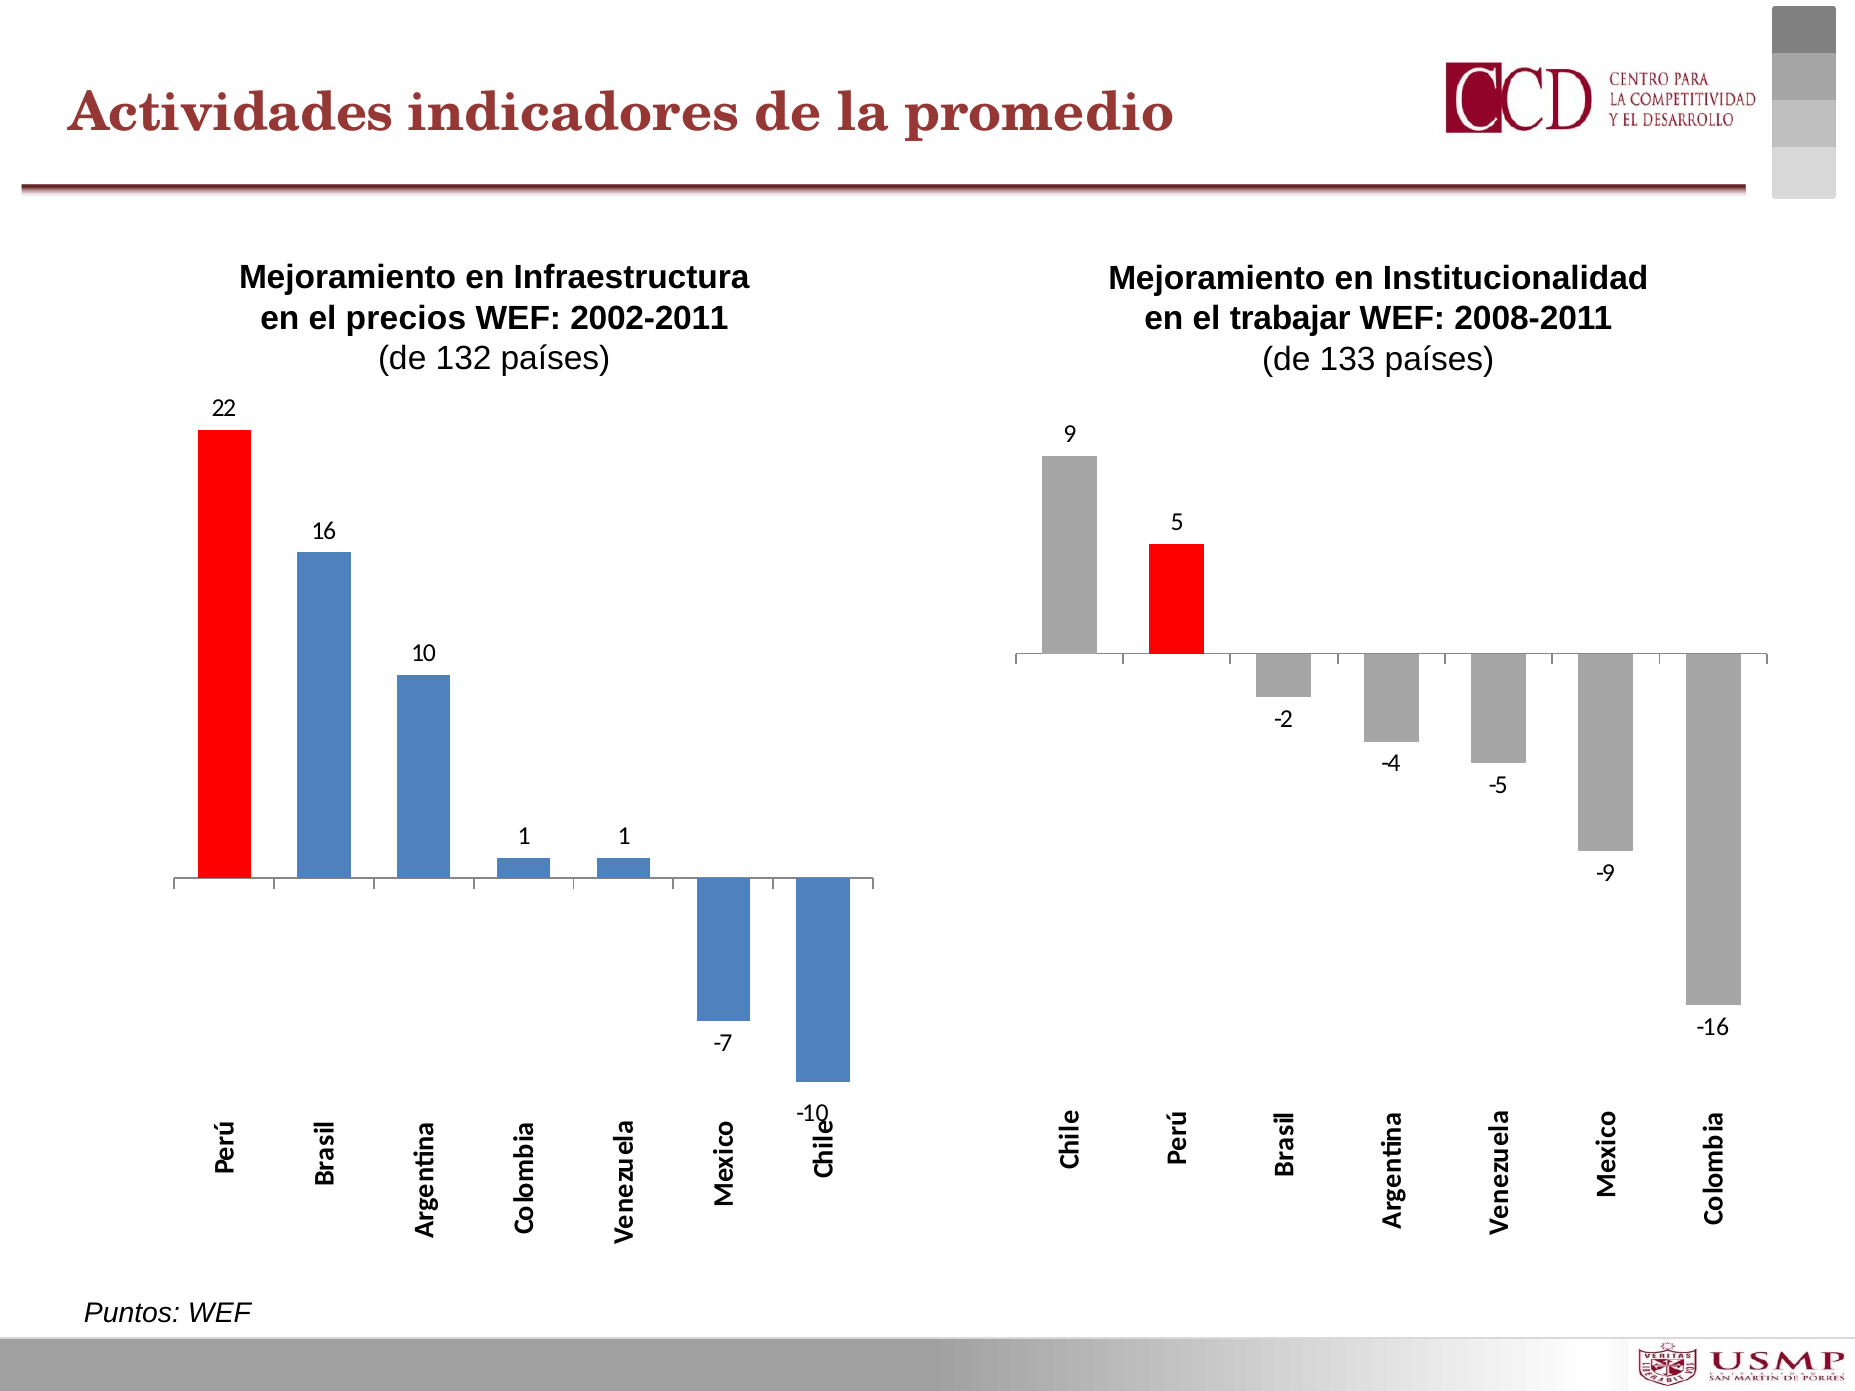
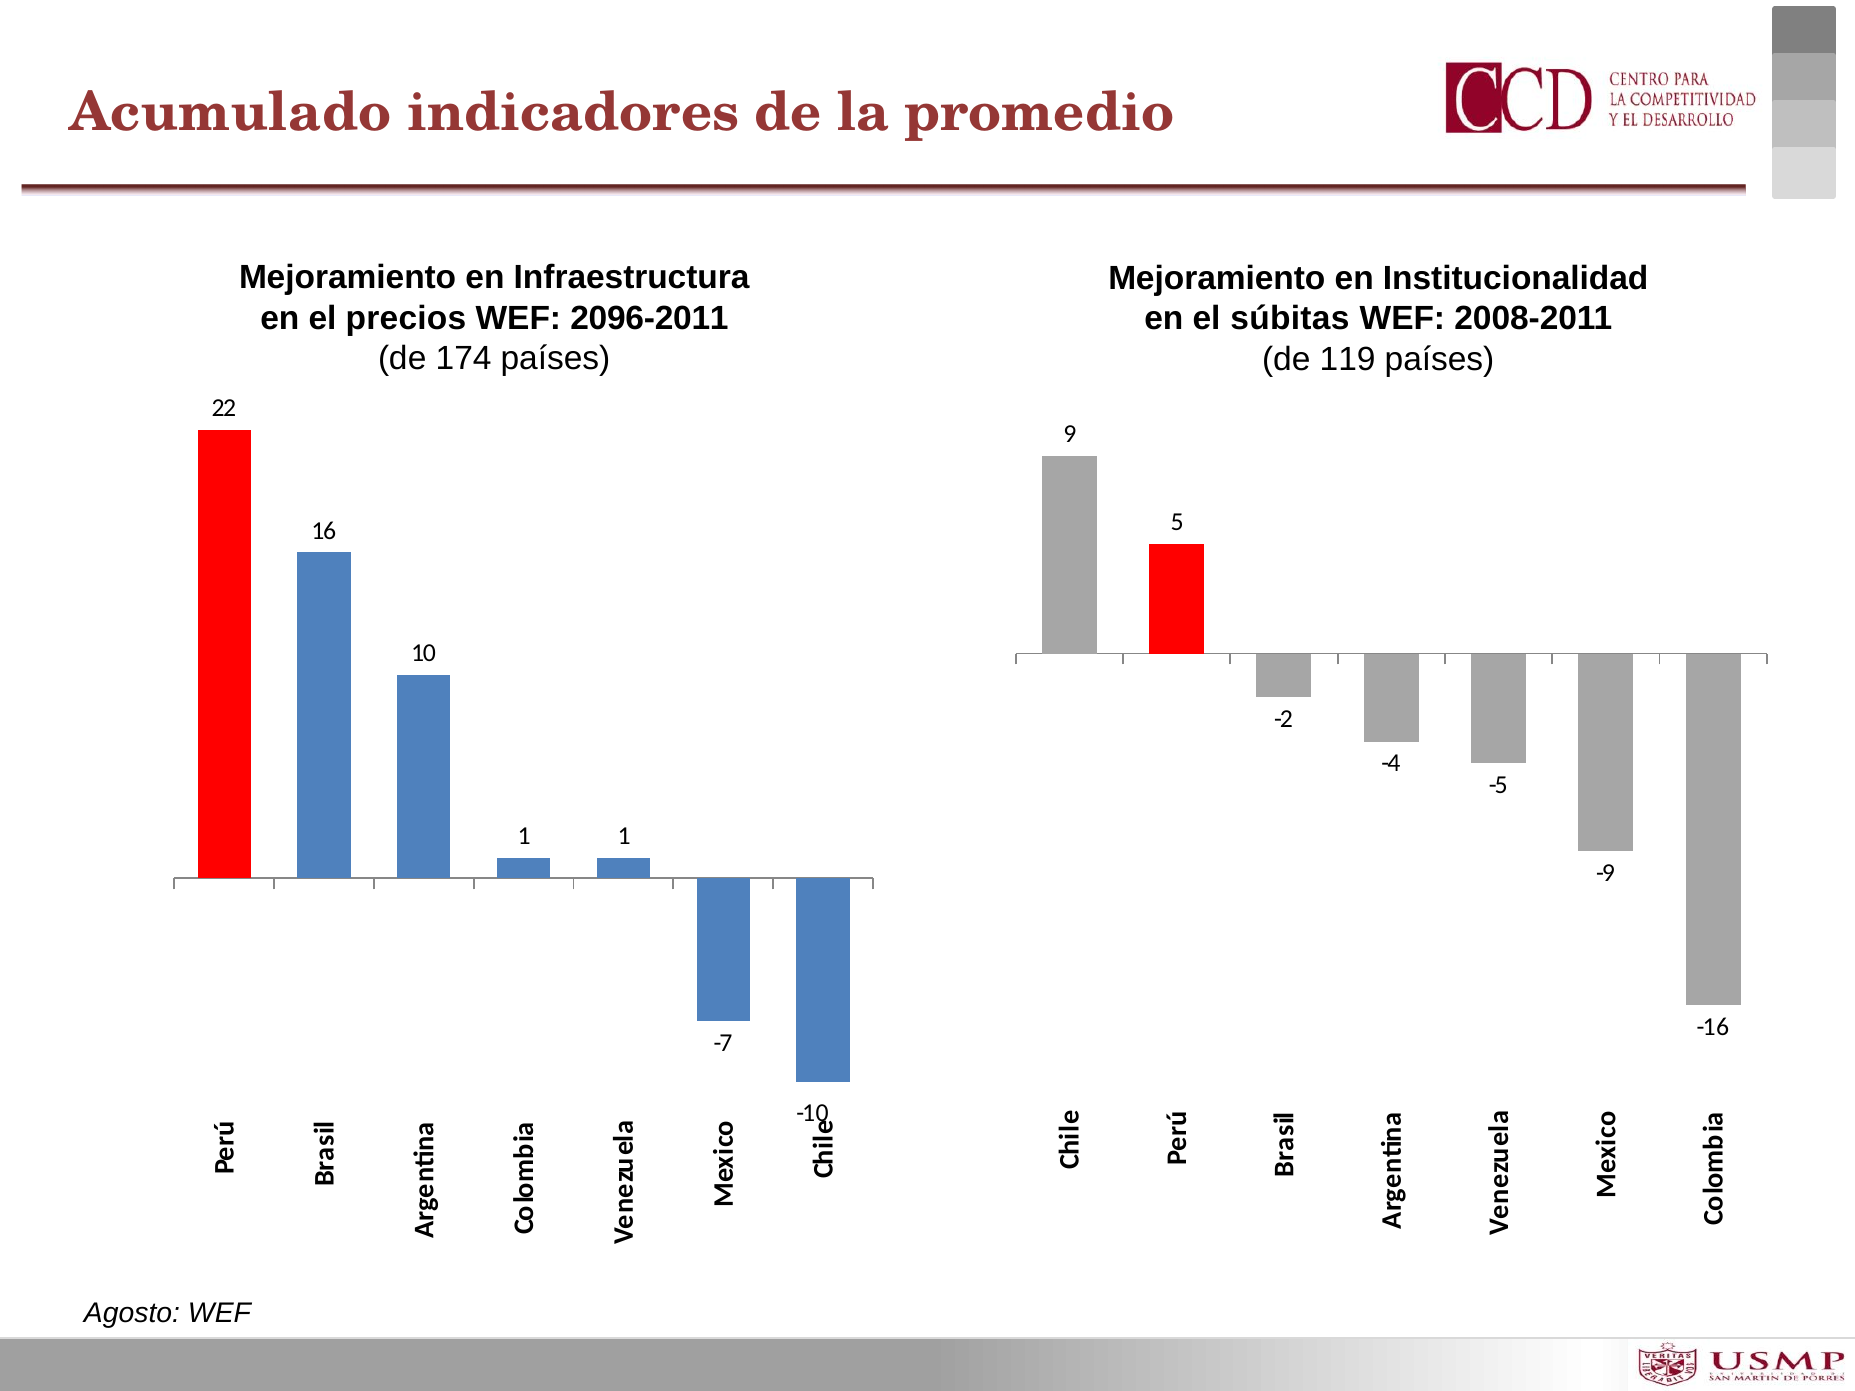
Actividades: Actividades -> Acumulado (230, 113)
2002-2011: 2002-2011 -> 2096-2011 (649, 318)
trabajar: trabajar -> súbitas (1290, 319)
132: 132 -> 174 (464, 358)
133: 133 -> 119 (1348, 359)
Puntos: Puntos -> Agosto (132, 1313)
